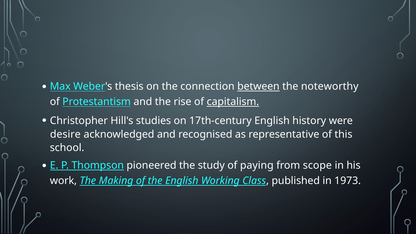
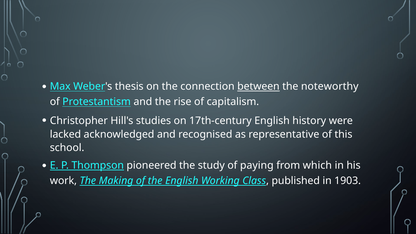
capitalism underline: present -> none (233, 102)
desire: desire -> lacked (65, 134)
scope: scope -> which (317, 165)
1973: 1973 -> 1903 (348, 181)
